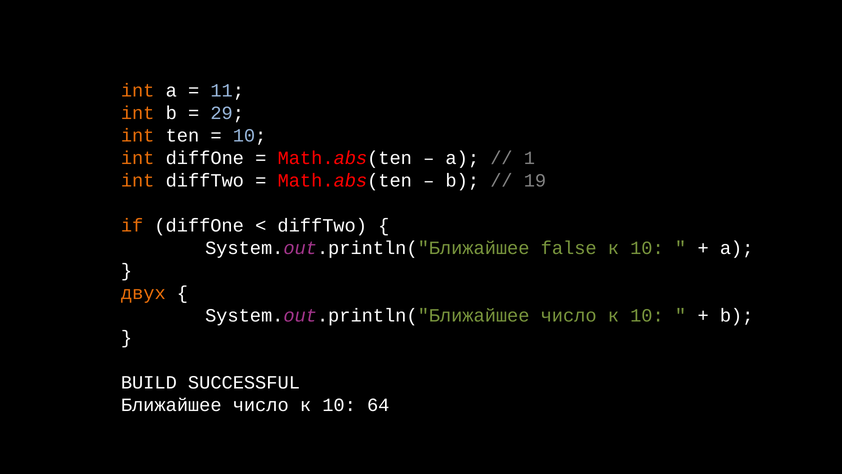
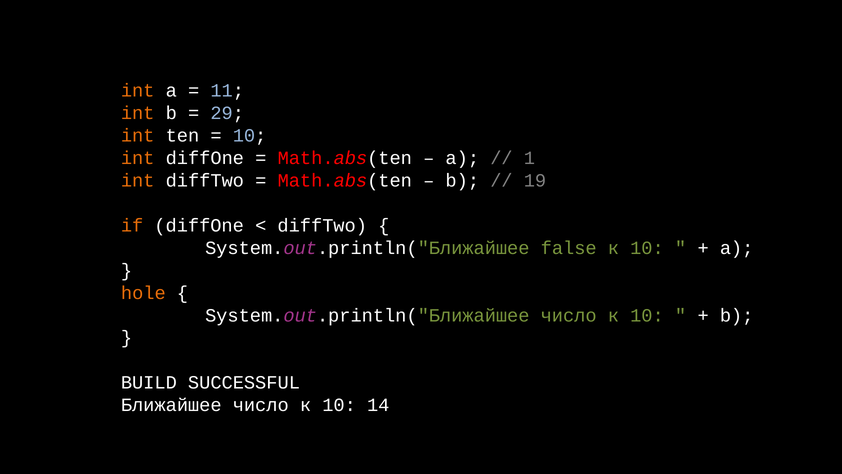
двух: двух -> hole (143, 293)
64: 64 -> 14 (378, 405)
